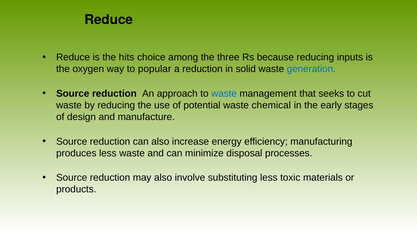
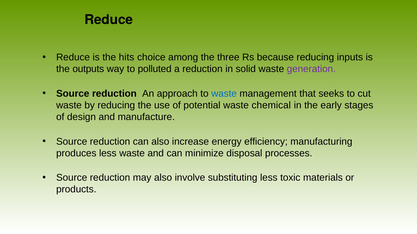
oxygen: oxygen -> outputs (88, 69)
popular: popular -> polluted (155, 69)
generation colour: blue -> purple (311, 69)
